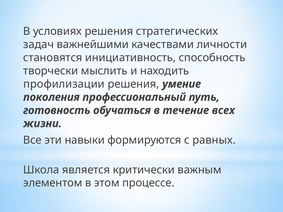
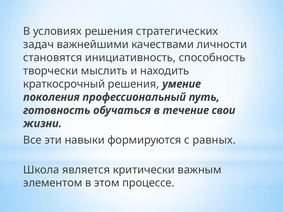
профилизации: профилизации -> краткосрочный (64, 84)
всех: всех -> свои (223, 110)
